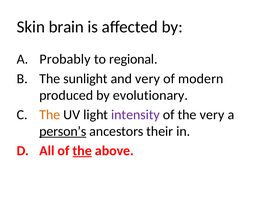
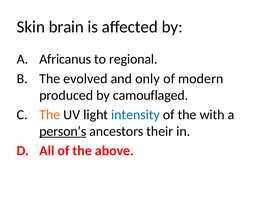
Probably: Probably -> Africanus (65, 59)
sunlight: sunlight -> evolved (85, 79)
and very: very -> only (148, 79)
evolutionary: evolutionary -> camouflaged (151, 95)
intensity colour: purple -> blue (135, 115)
the very: very -> with (212, 115)
the underline: present -> none (82, 151)
